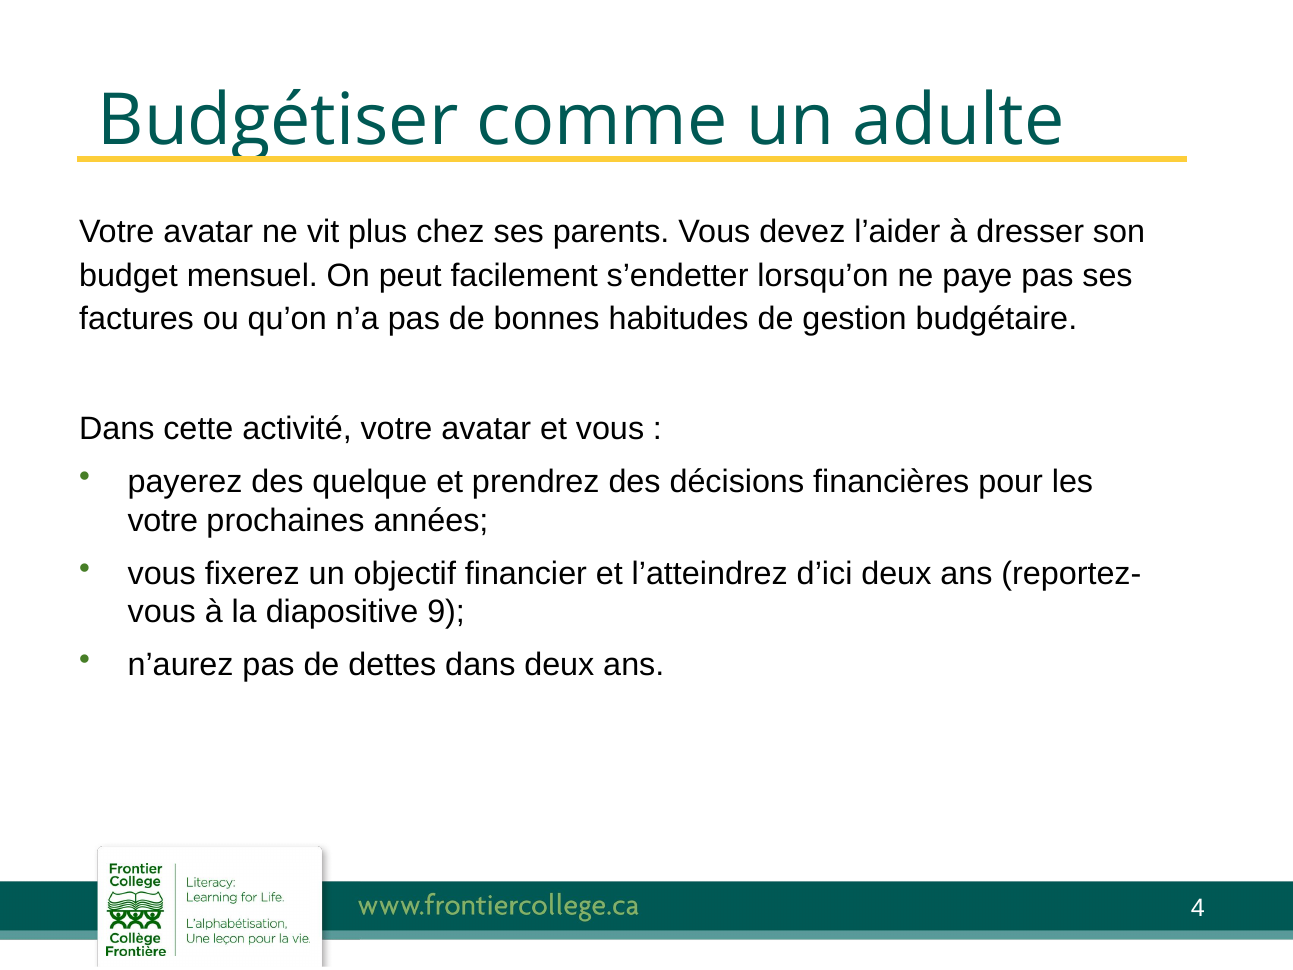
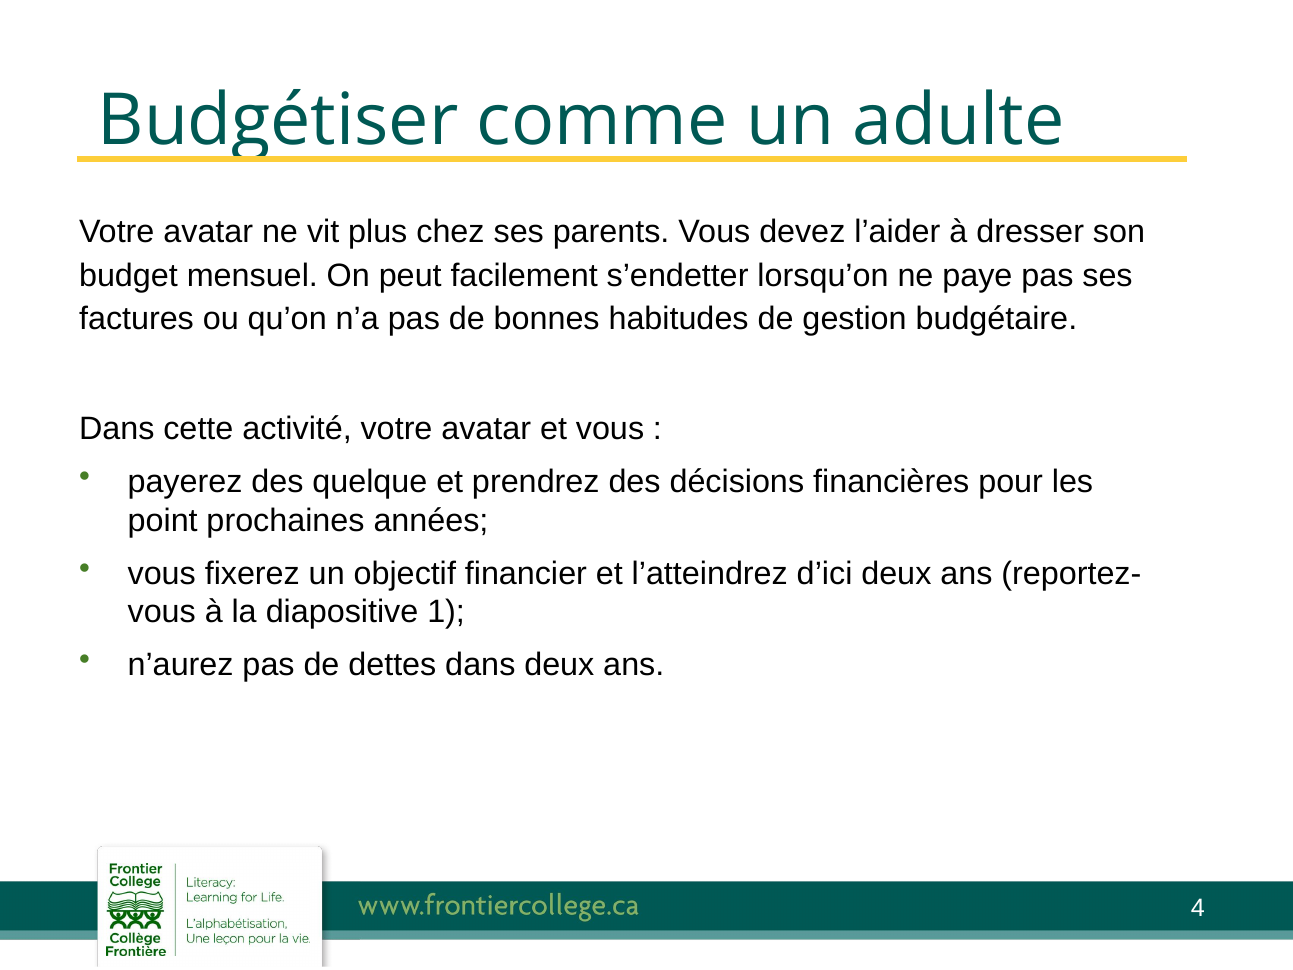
votre: votre -> point (163, 521)
9: 9 -> 1 (446, 612)
